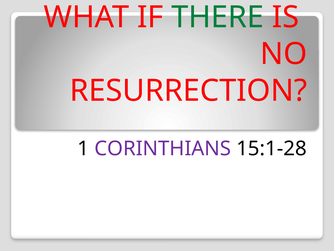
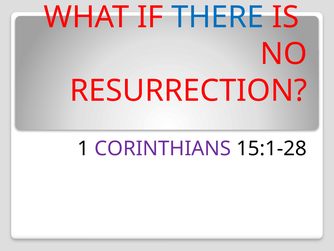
THERE colour: green -> blue (218, 17)
